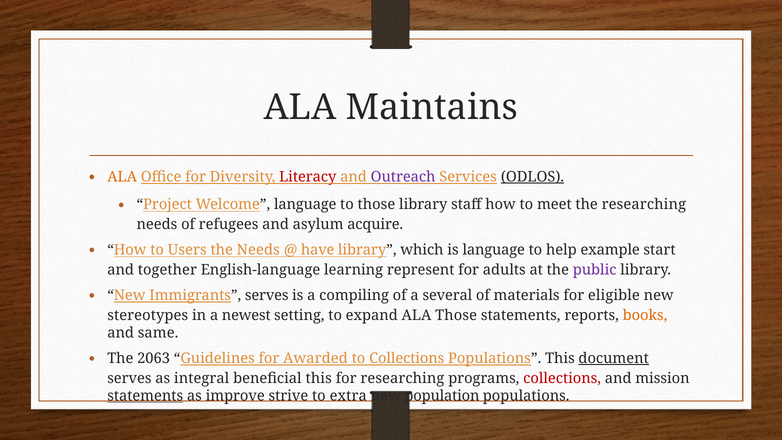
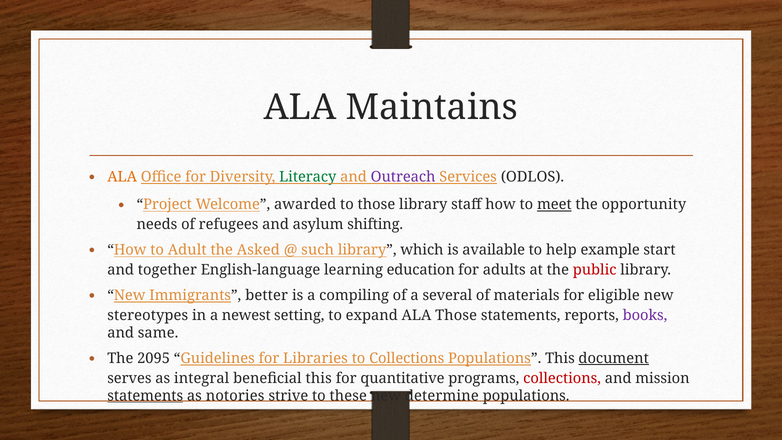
Literacy colour: red -> green (308, 177)
ODLOS underline: present -> none (533, 177)
Welcome language: language -> awarded (305, 205)
meet underline: none -> present (554, 205)
the researching: researching -> opportunity (644, 205)
acquire: acquire -> shifting (375, 224)
Users: Users -> Adult (187, 250)
the Needs: Needs -> Asked (258, 250)
have: have -> such (318, 250)
is language: language -> available (494, 250)
represent: represent -> education (421, 270)
public colour: purple -> red (595, 270)
Immigrants serves: serves -> better (267, 295)
books colour: orange -> purple (645, 315)
2063: 2063 -> 2095 (154, 358)
Awarded: Awarded -> Libraries (315, 358)
for researching: researching -> quantitative (403, 378)
improve: improve -> notories (235, 396)
extra: extra -> these (348, 396)
population: population -> determine (442, 396)
